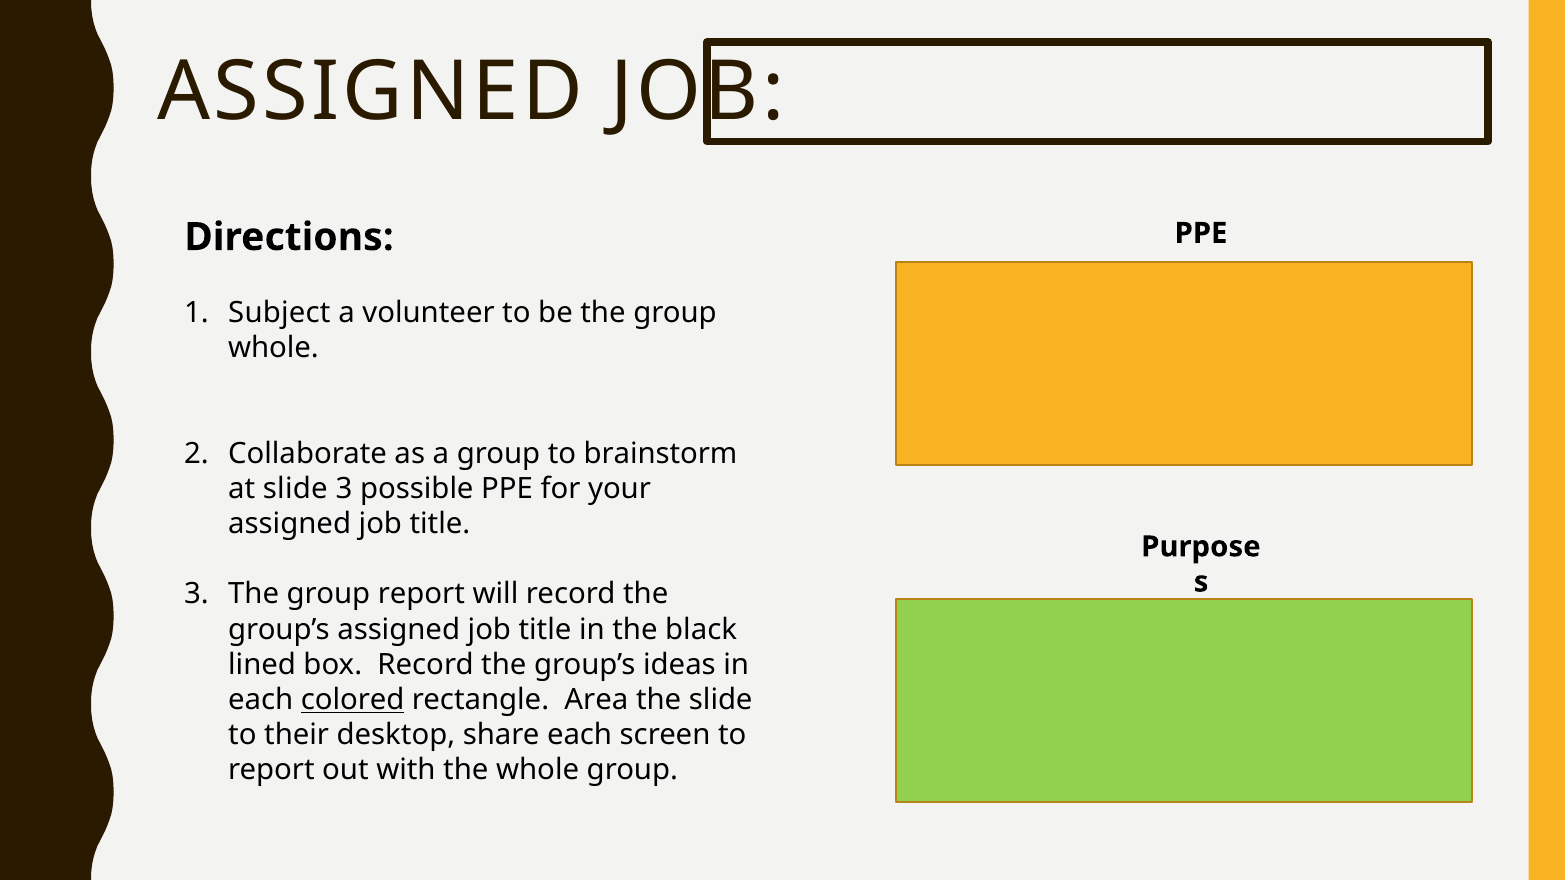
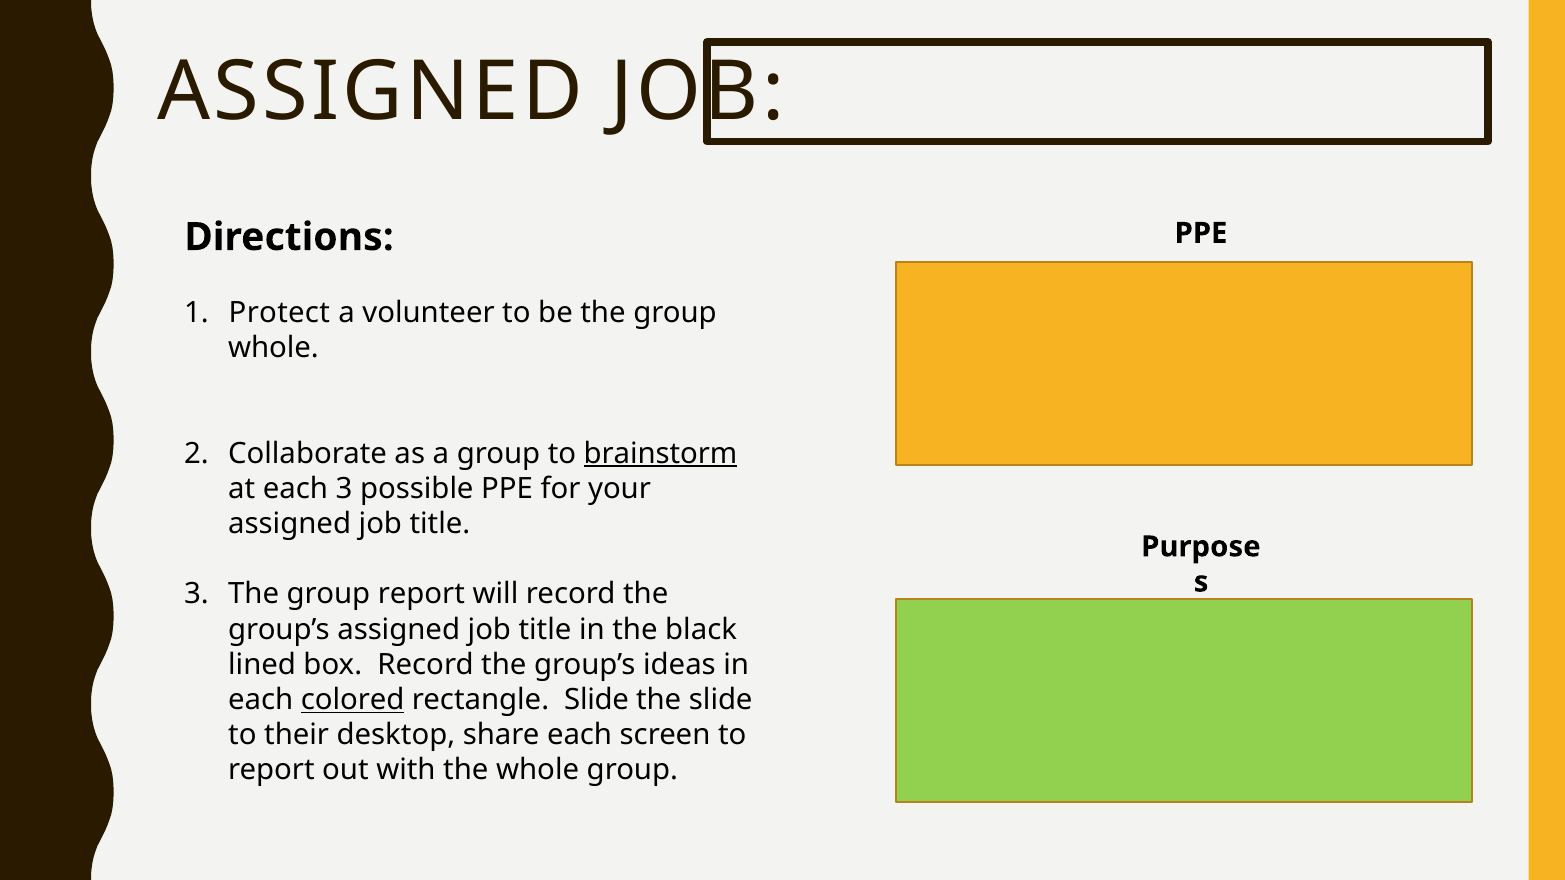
Subject: Subject -> Protect (279, 313)
brainstorm underline: none -> present (661, 454)
at slide: slide -> each (295, 489)
rectangle Area: Area -> Slide (597, 700)
